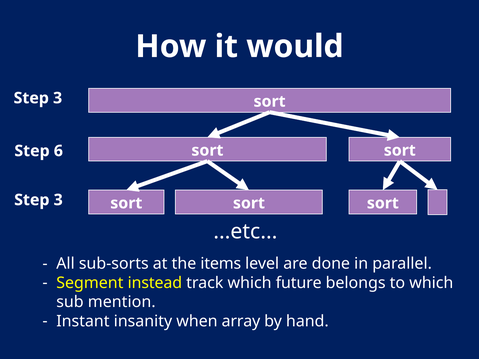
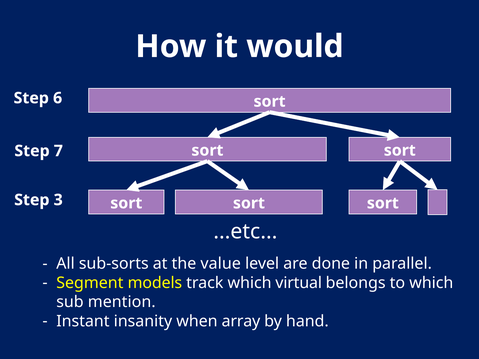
3: 3 -> 6 (58, 98)
6: 6 -> 7 (58, 151)
items: items -> value (221, 264)
instead: instead -> models (155, 283)
future: future -> virtual (299, 283)
